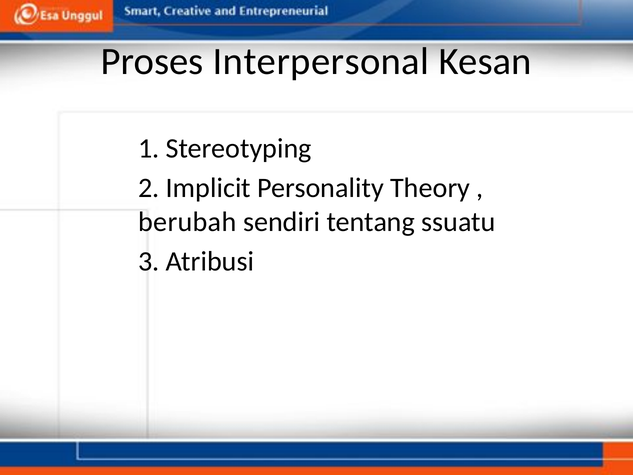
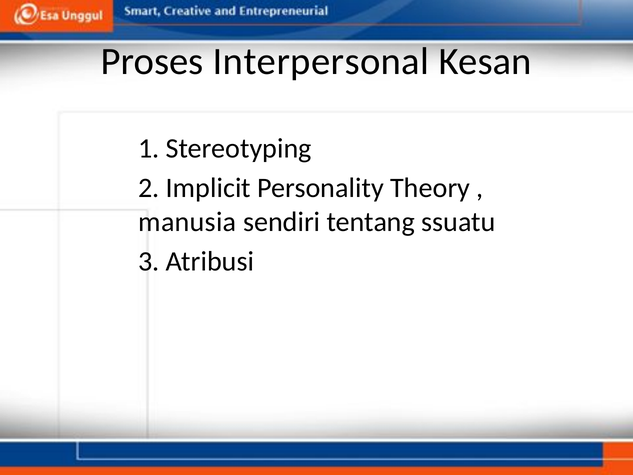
berubah: berubah -> manusia (187, 222)
